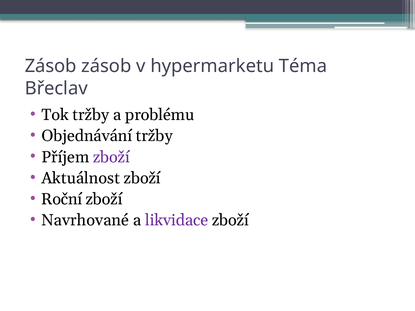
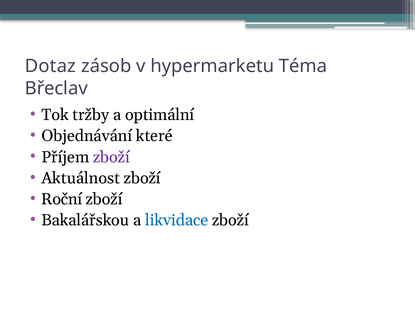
Zásob: Zásob -> Dotaz (50, 66)
problému: problému -> optimální (160, 115)
Objednávání tržby: tržby -> které (154, 136)
Navrhované: Navrhované -> Bakalářskou (85, 220)
likvidace colour: purple -> blue (177, 220)
